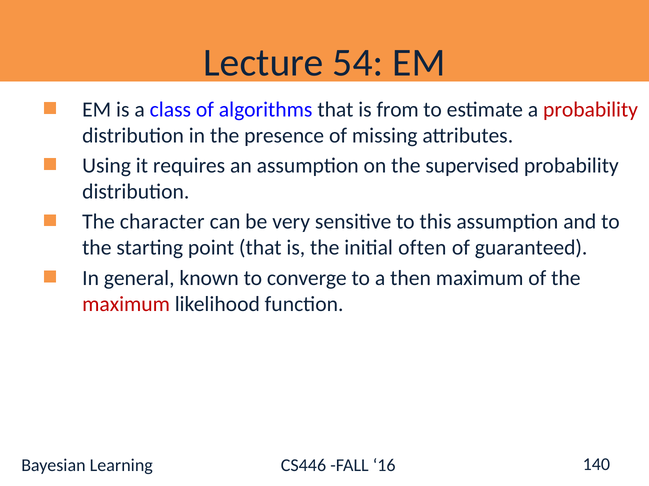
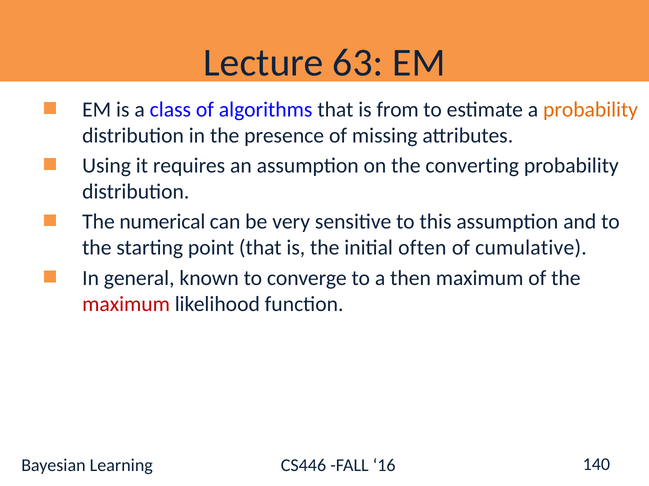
54: 54 -> 63 (358, 63)
probability colour: red -> orange (591, 110)
supervised: supervised -> converting (472, 166)
character: character -> numerical (162, 222)
guaranteed: guaranteed -> cumulative (531, 248)
